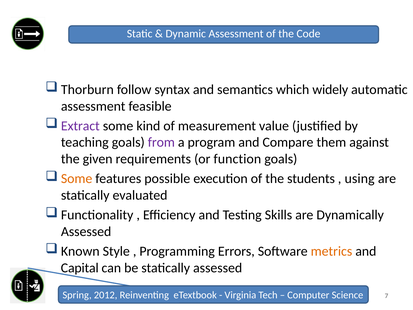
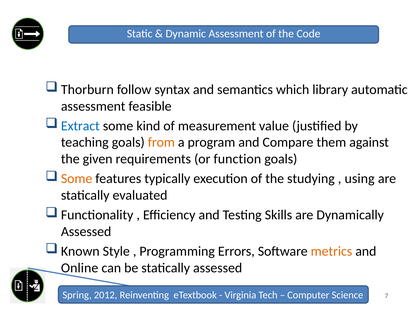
widely: widely -> library (330, 90)
Extract colour: purple -> blue (80, 126)
from colour: purple -> orange (161, 142)
possible: possible -> typically (167, 179)
students: students -> studying (311, 179)
Capital: Capital -> Online (80, 268)
